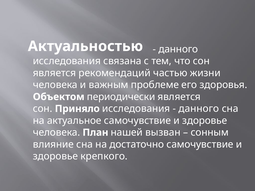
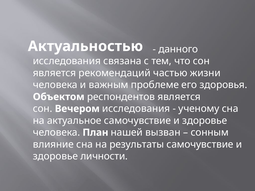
периодически: периодически -> респондентов (121, 97)
Приняло: Приняло -> Вечером (77, 109)
данного: данного -> ученому (199, 109)
достаточно: достаточно -> результаты (137, 145)
крепкого: крепкого -> личности (104, 156)
